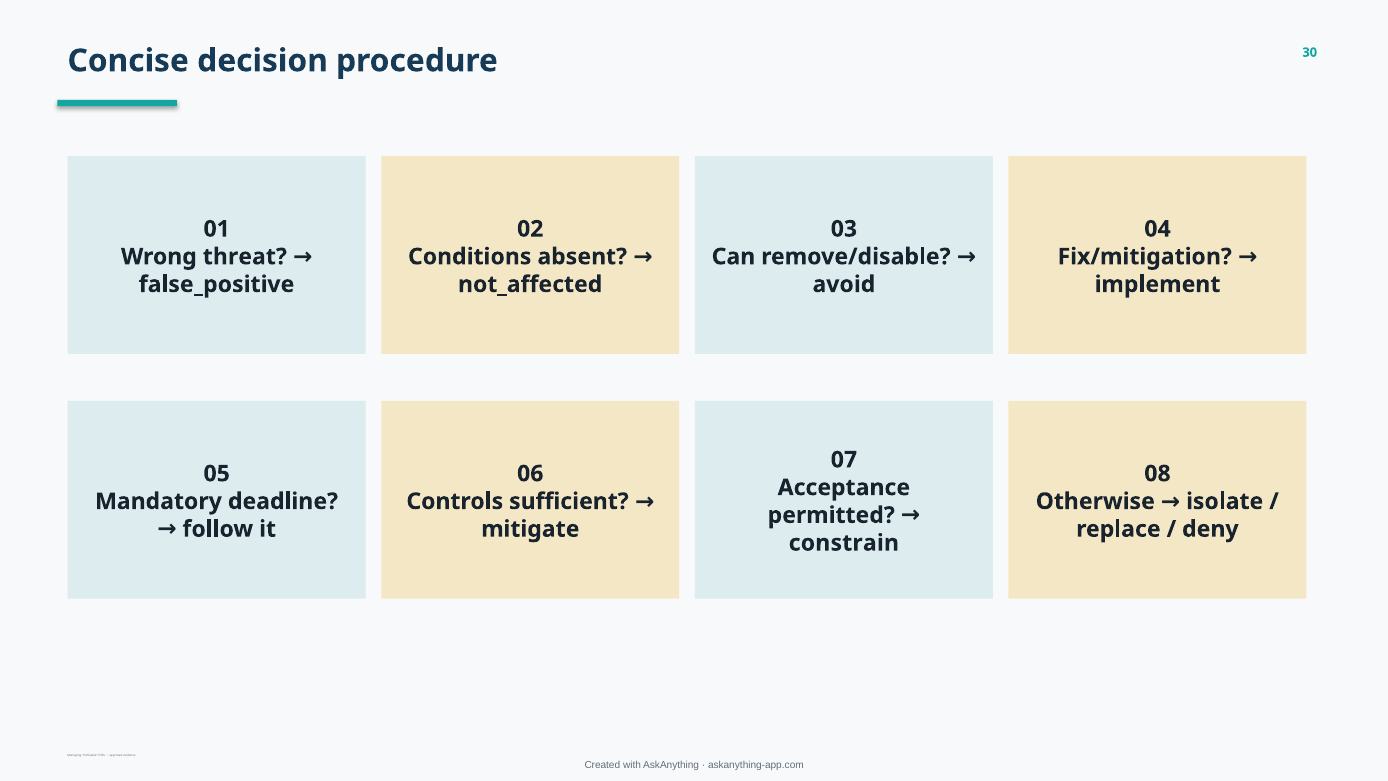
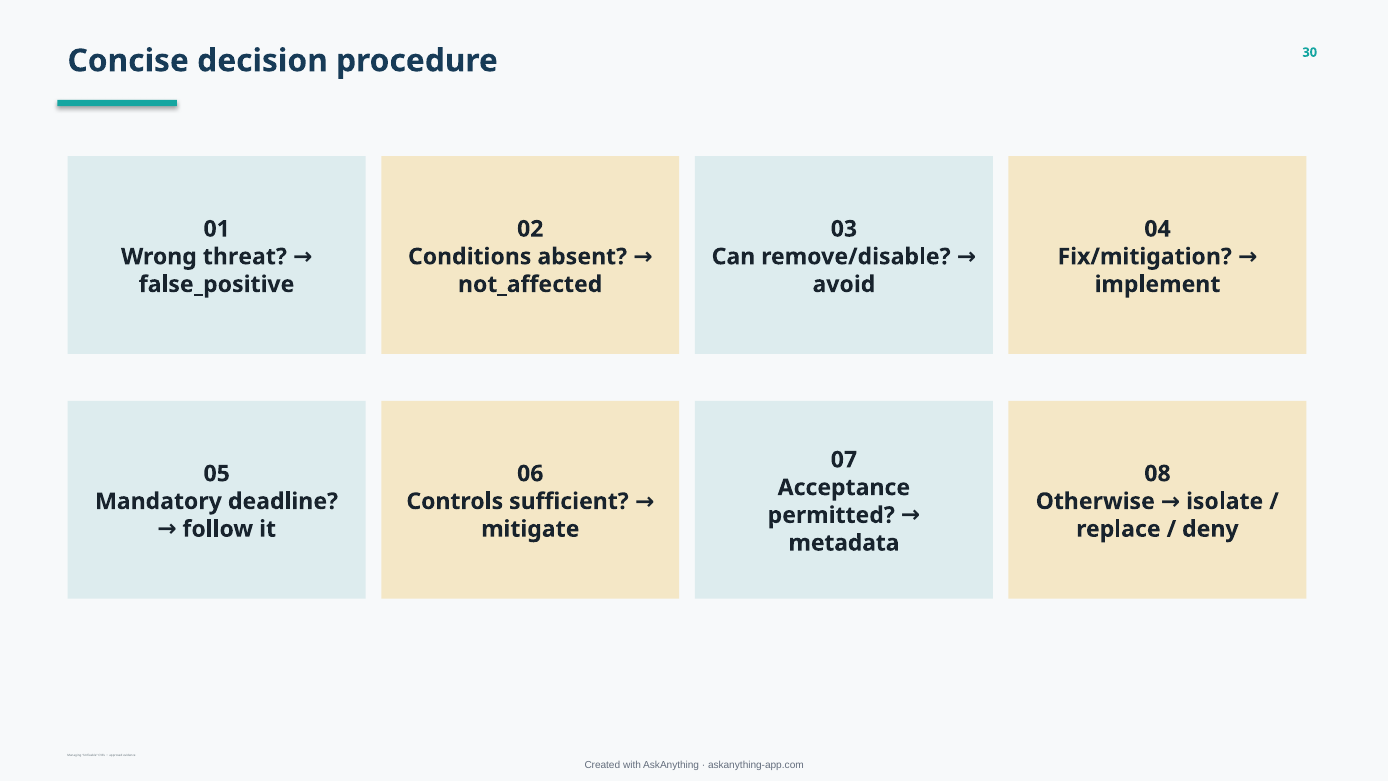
constrain: constrain -> metadata (844, 543)
